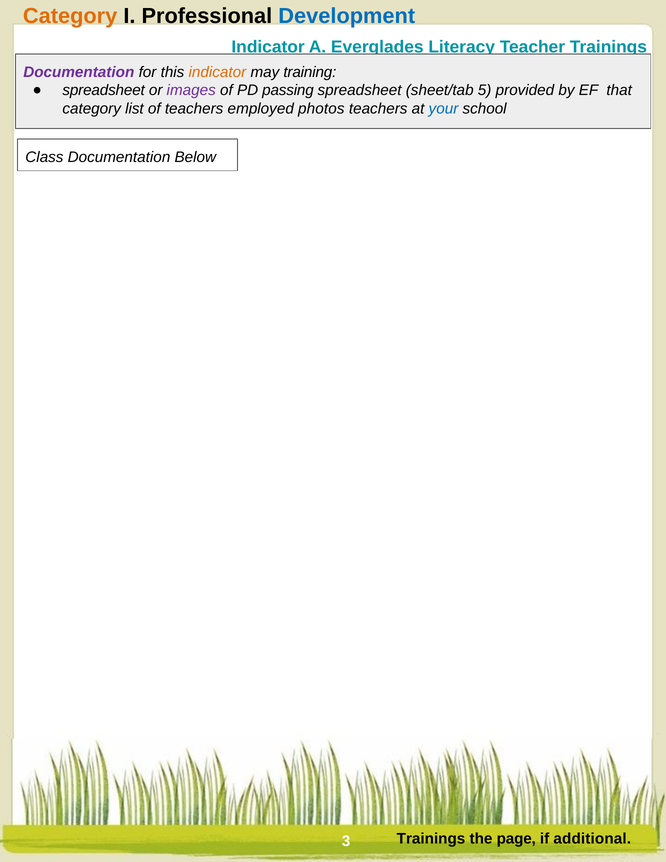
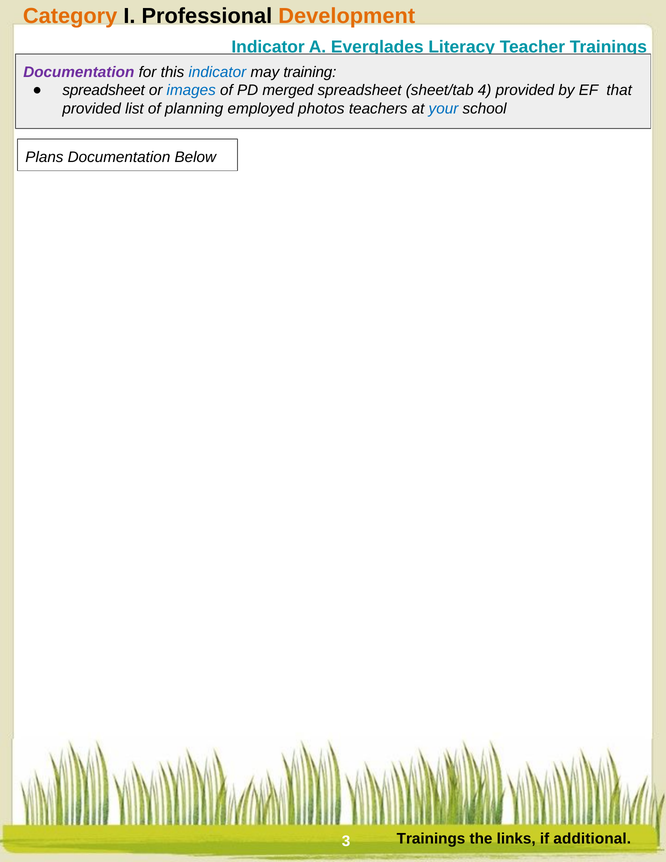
Development colour: blue -> orange (347, 16)
indicator colour: orange -> blue (217, 72)
images colour: purple -> blue (191, 90)
passing: passing -> merged (288, 90)
5: 5 -> 4 (485, 90)
category: category -> provided (92, 109)
of teachers: teachers -> planning (194, 109)
Class: Class -> Plans (44, 157)
page: page -> links (516, 838)
